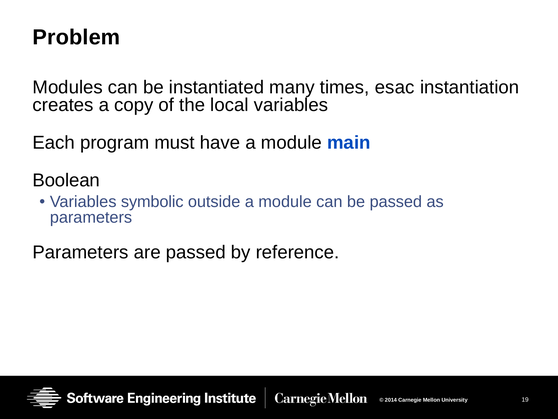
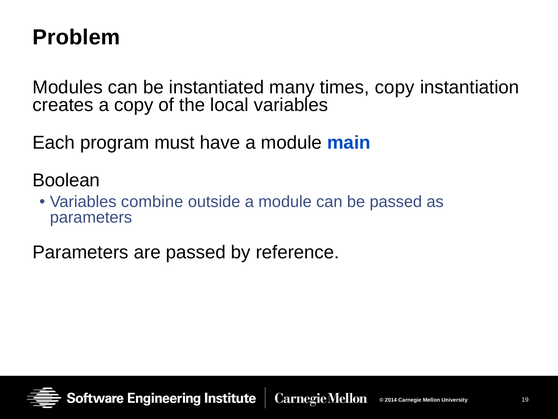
times esac: esac -> copy (395, 87)
symbolic: symbolic -> combine (152, 202)
